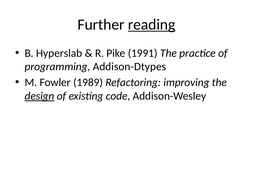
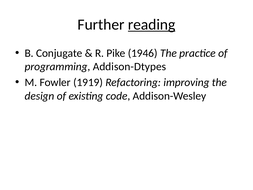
Hyperslab: Hyperslab -> Conjugate (59, 53)
1991: 1991 -> 1946 (143, 53)
1989: 1989 -> 1919 (88, 82)
design underline: present -> none (40, 96)
